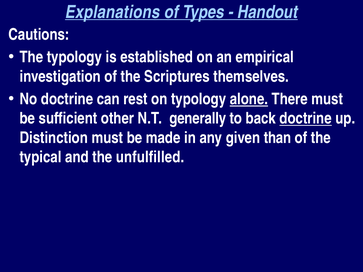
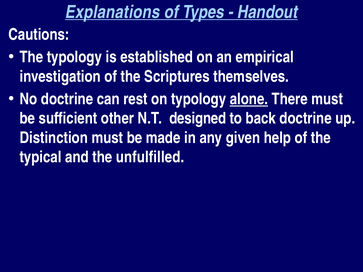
generally: generally -> designed (198, 119)
doctrine underline: present -> none (306, 119)
than: than -> help (277, 138)
